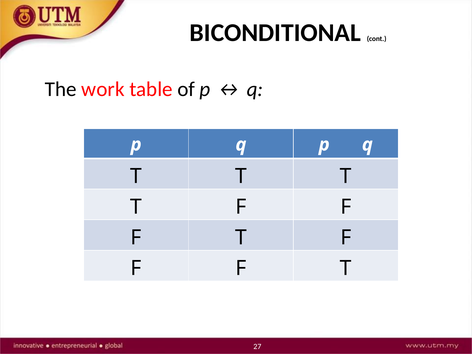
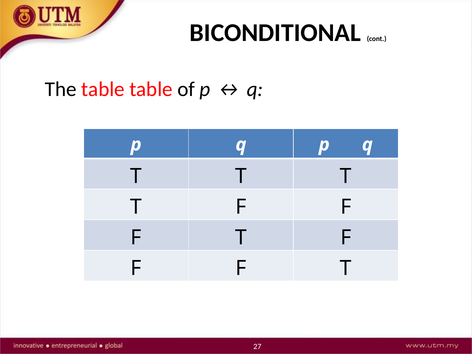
The work: work -> table (103, 89)
